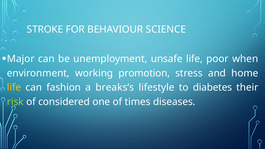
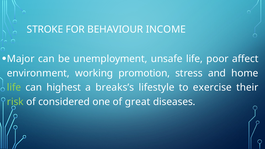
SCIENCE: SCIENCE -> INCOME (166, 29)
when: when -> affect (245, 59)
life colour: yellow -> light green (14, 88)
fashion: fashion -> highest (64, 88)
diabetes: diabetes -> exercise (212, 88)
times: times -> great (138, 102)
